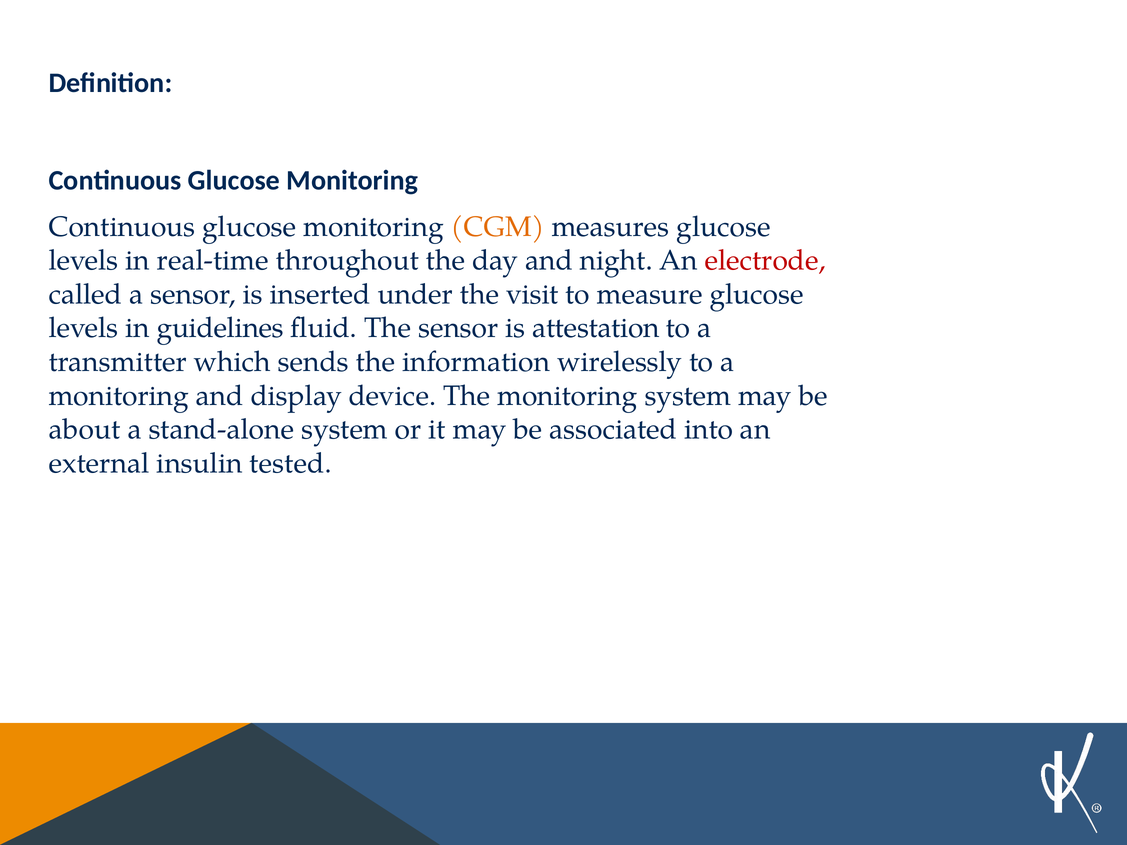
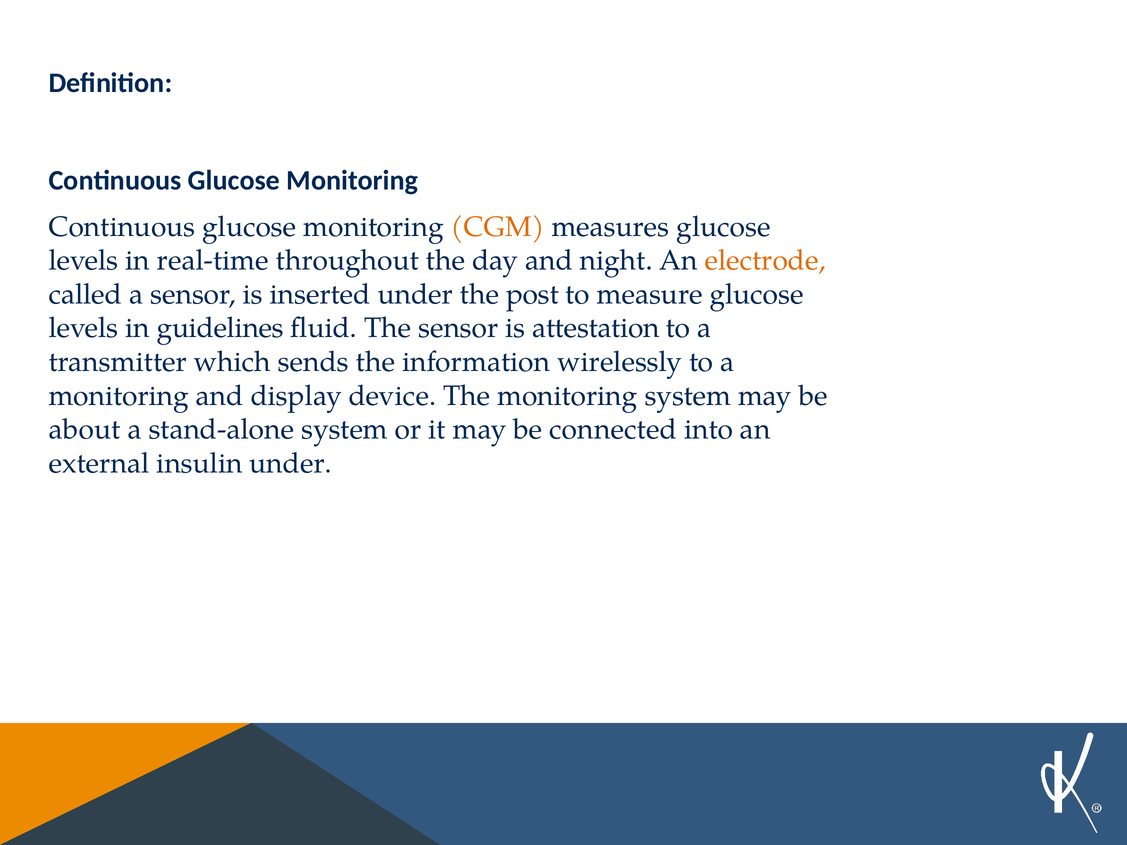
electrode colour: red -> orange (765, 261)
visit: visit -> post (532, 294)
associated: associated -> connected (613, 430)
insulin tested: tested -> under (291, 463)
